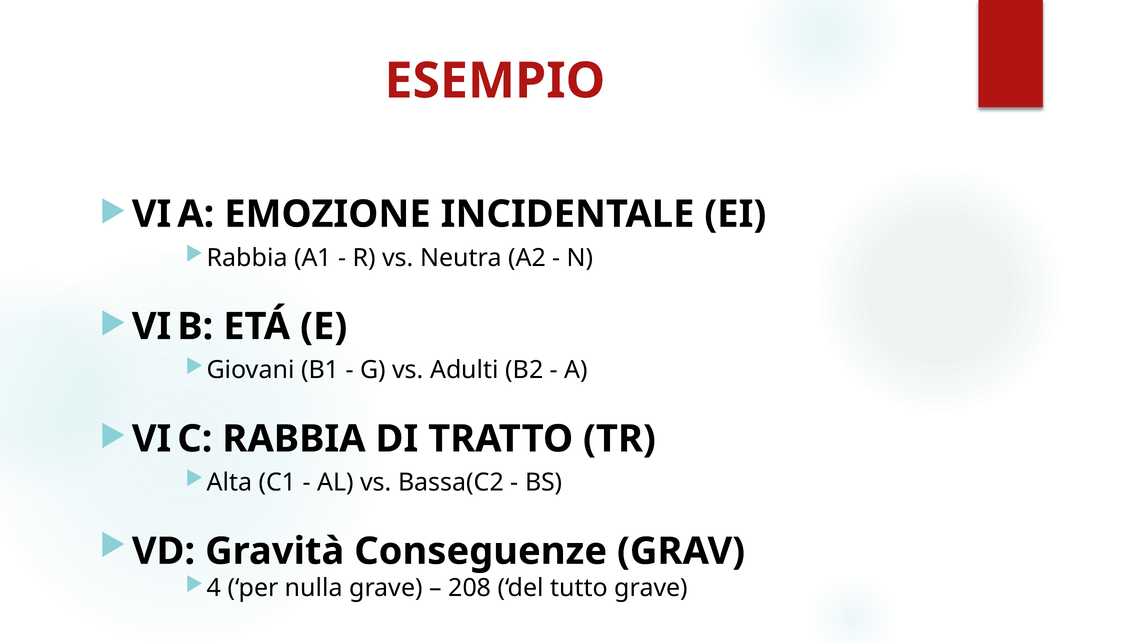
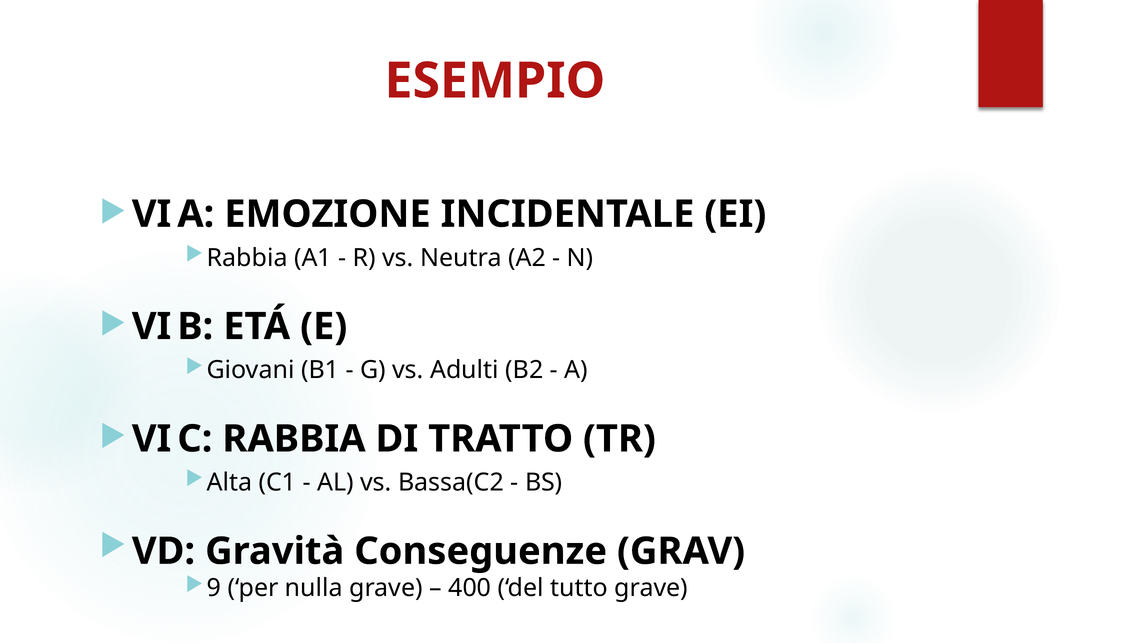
4: 4 -> 9 (214, 588)
208: 208 -> 400 (470, 588)
